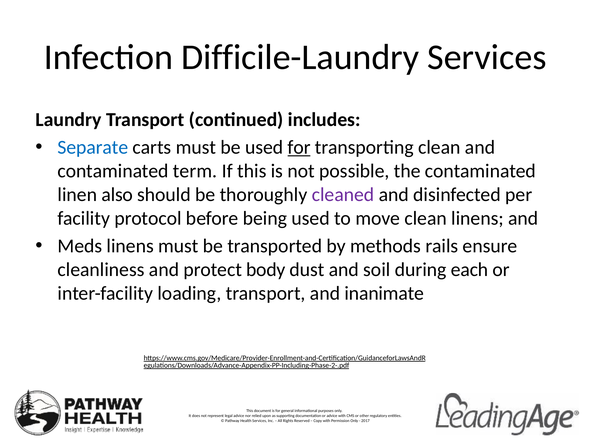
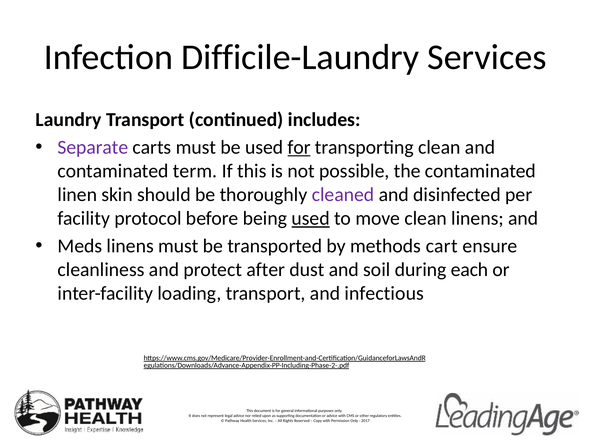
Separate colour: blue -> purple (93, 147)
also: also -> skin (117, 194)
used underline: none -> present (311, 218)
rails: rails -> cart (442, 246)
body: body -> after (266, 269)
inanimate: inanimate -> infectious (384, 293)
